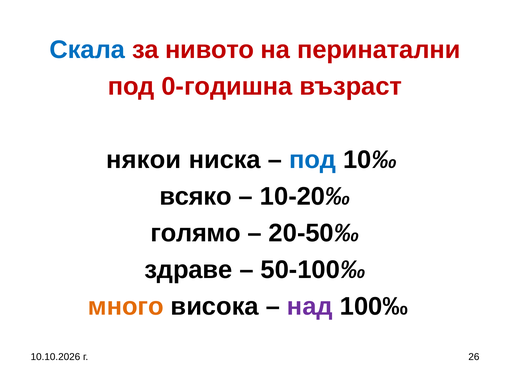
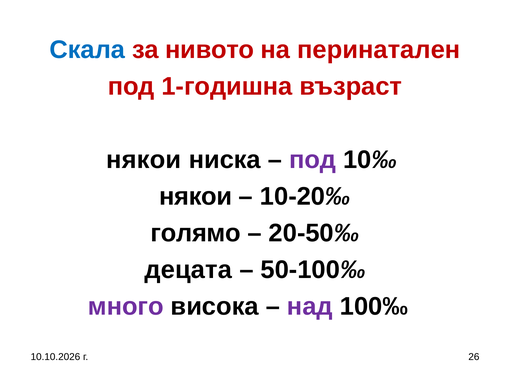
перинатални: перинатални -> перинатален (379, 50)
0-годишна: 0-годишна -> 1-годишна (227, 87)
под colour: blue -> purple (313, 160)
всяко: всяко -> някои (196, 197)
здраве: здраве -> децата (188, 270)
много colour: orange -> purple (126, 307)
